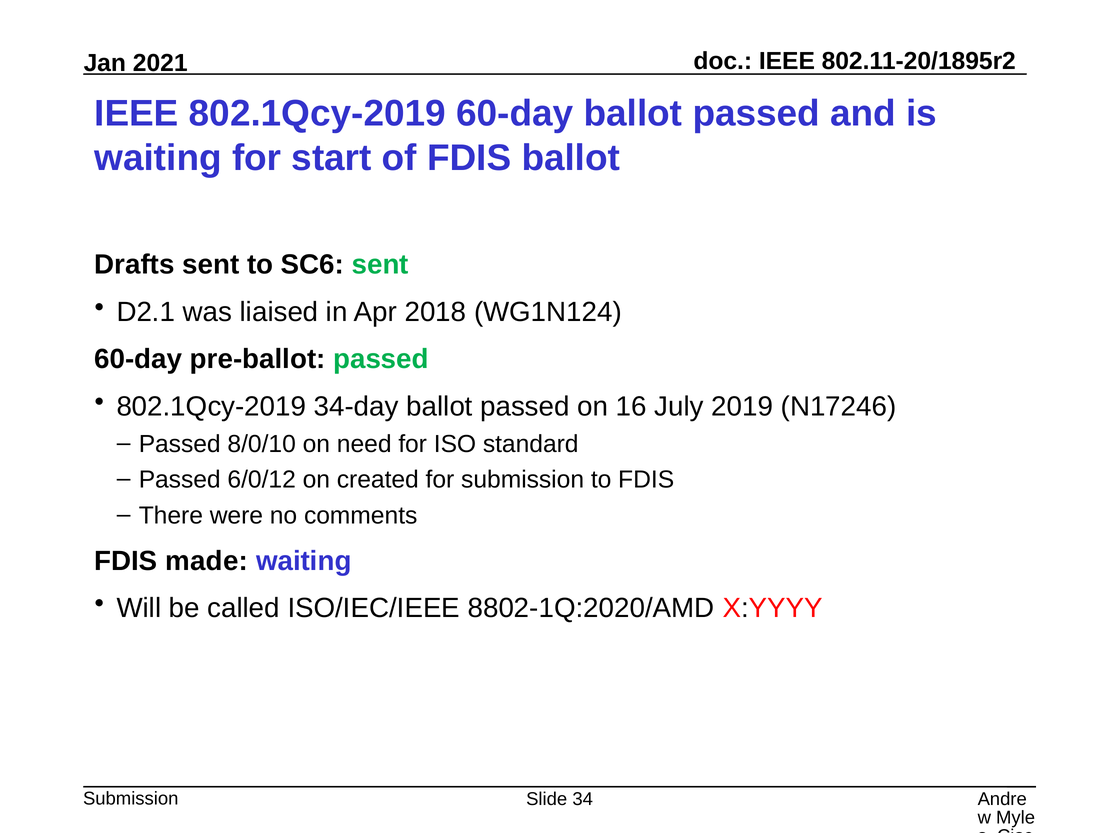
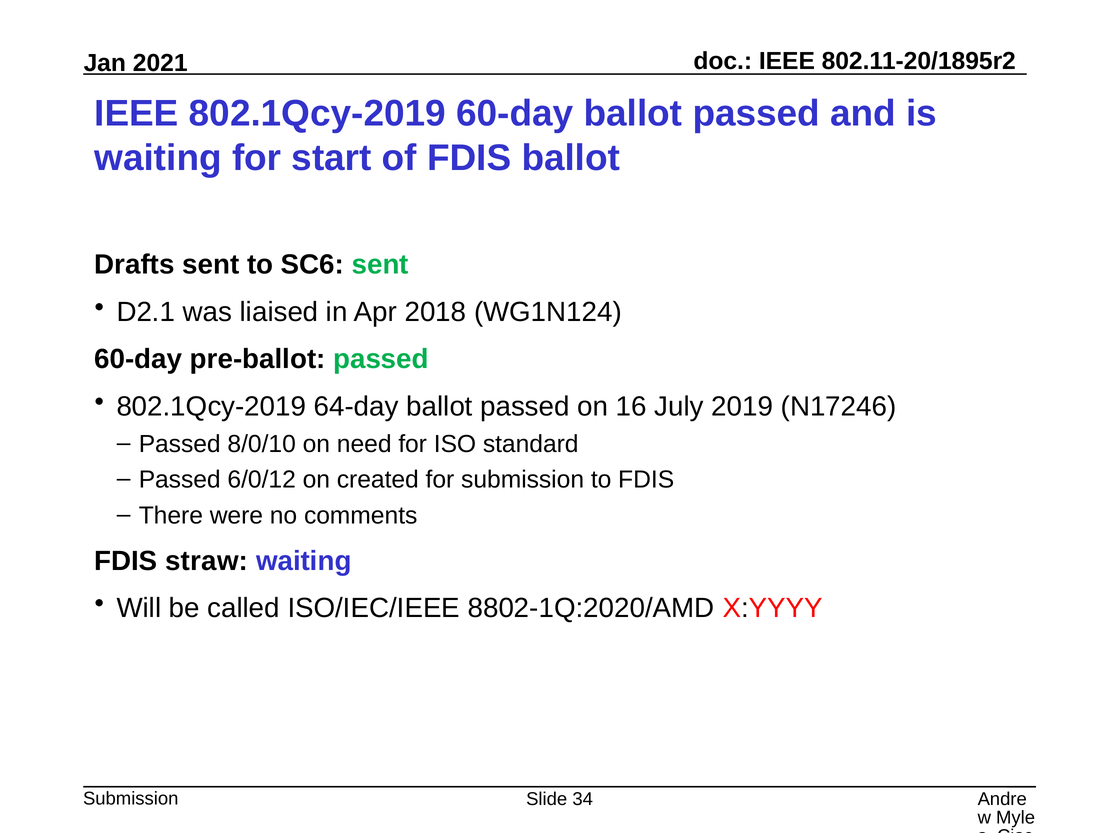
34-day: 34-day -> 64-day (356, 406)
made: made -> straw (207, 561)
